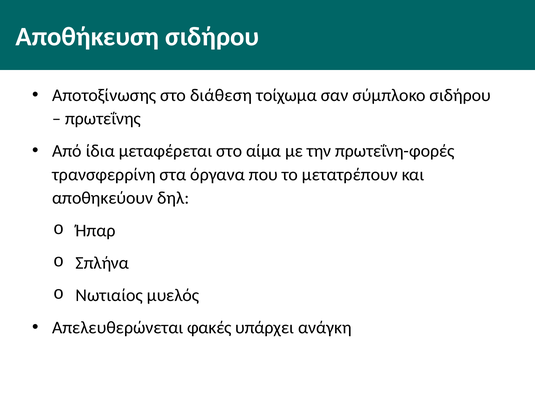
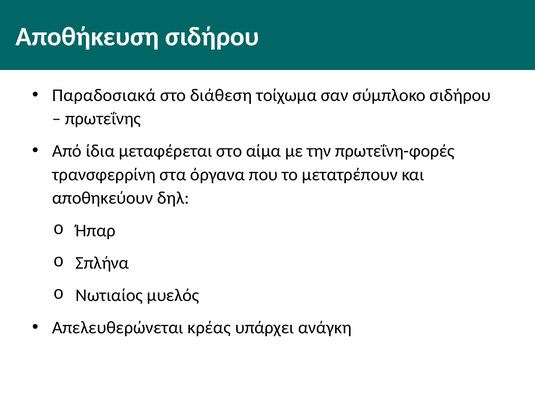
Αποτοξίνωσης: Αποτοξίνωσης -> Παραδοσιακά (104, 95)
φακές: φακές -> κρέας (209, 328)
